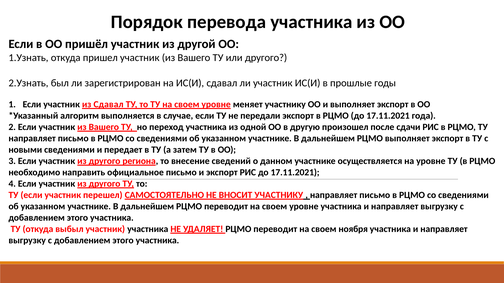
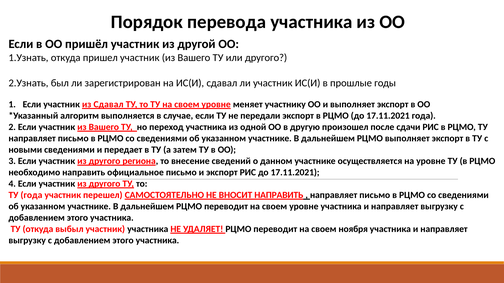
ТУ если: если -> года (31, 195)
ВНОСИТ УЧАСТНИКУ: УЧАСТНИКУ -> НАПРАВИТЬ (279, 195)
